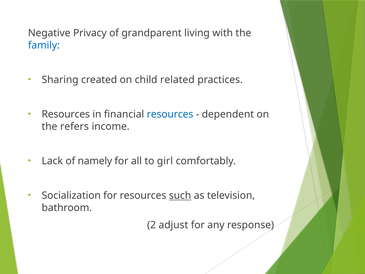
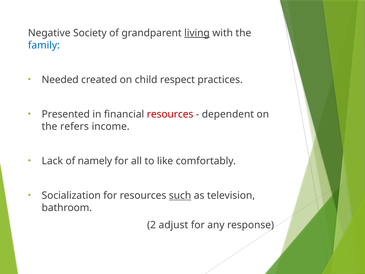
Privacy: Privacy -> Society (90, 33)
living underline: none -> present (197, 33)
Sharing: Sharing -> Needed (60, 80)
related: related -> respect (177, 80)
Resources: Resources -> Presented (66, 114)
resources colour: blue -> red (170, 114)
girl: girl -> like (165, 161)
